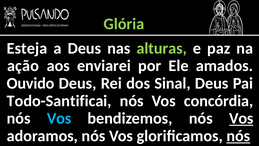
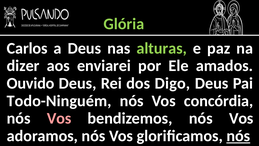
Esteja: Esteja -> Carlos (27, 48)
ação: ação -> dizer (23, 66)
Sinal: Sinal -> Digo (172, 83)
Todo-Santificai: Todo-Santificai -> Todo-Ninguém (59, 101)
Vos colour: light blue -> pink (59, 118)
Vos underline: present -> none (241, 118)
